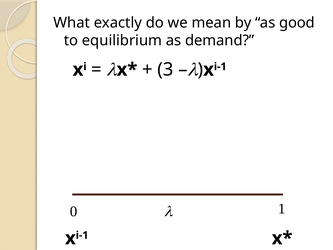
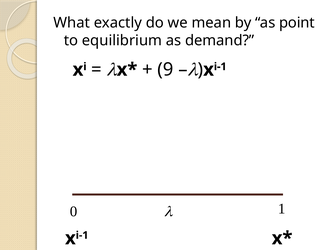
good: good -> point (297, 23)
3: 3 -> 9 (166, 70)
